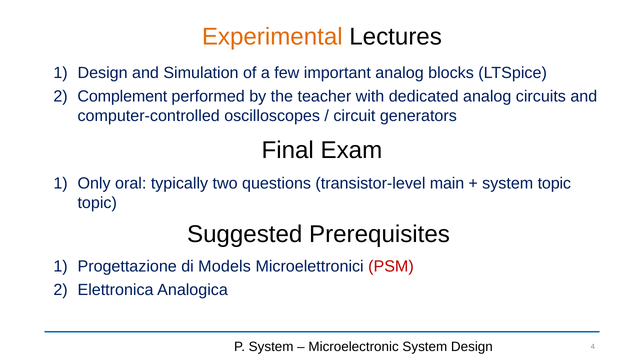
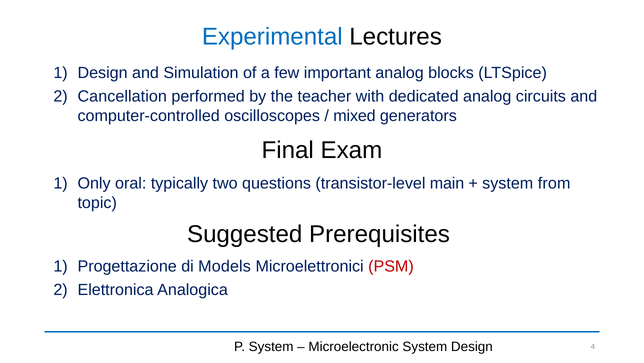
Experimental colour: orange -> blue (272, 37)
Complement: Complement -> Cancellation (122, 96)
circuit: circuit -> mixed (354, 116)
system topic: topic -> from (554, 183)
